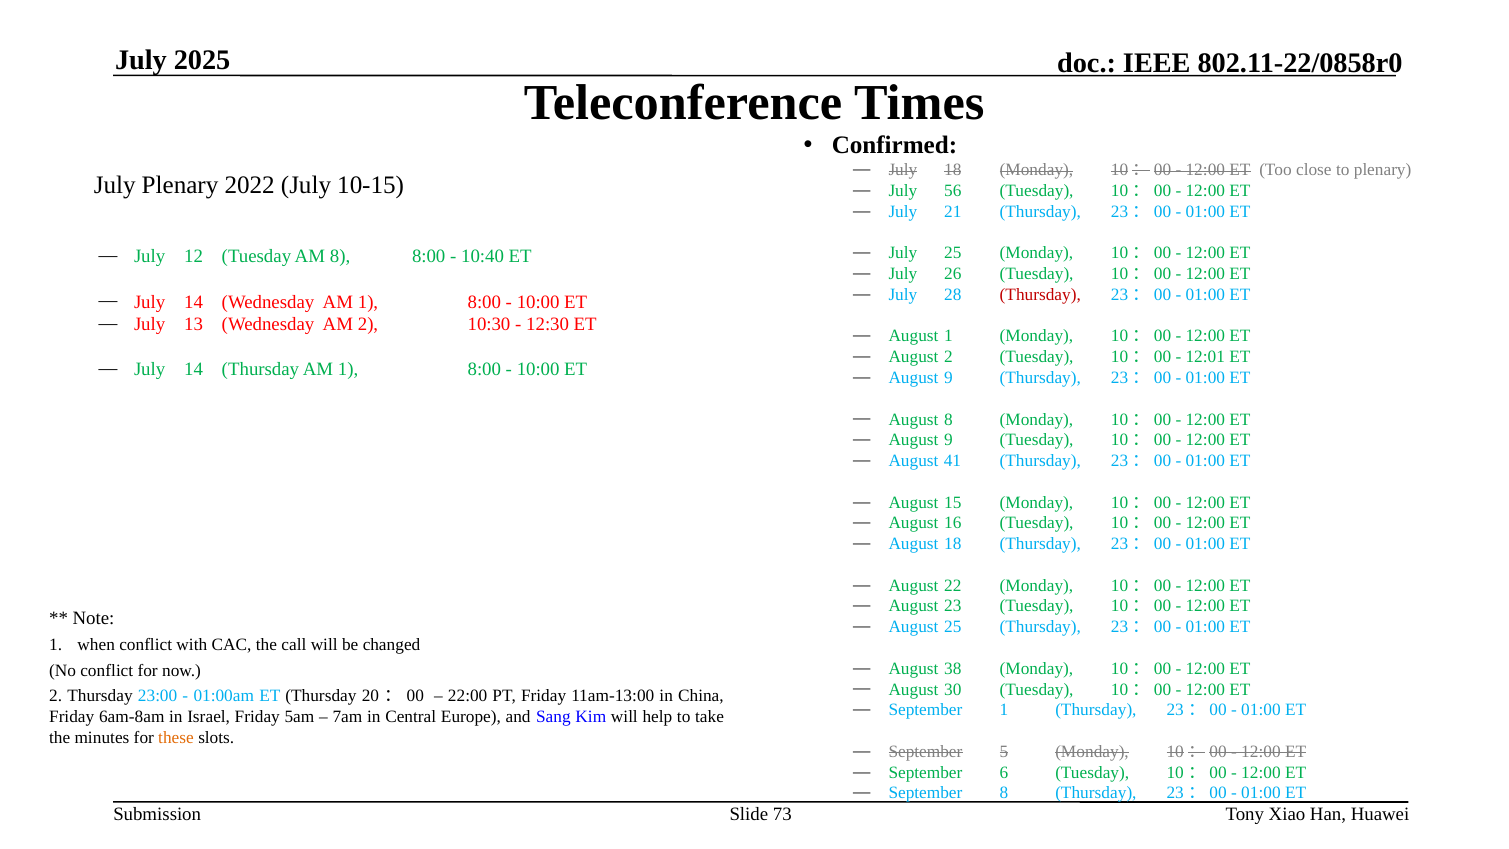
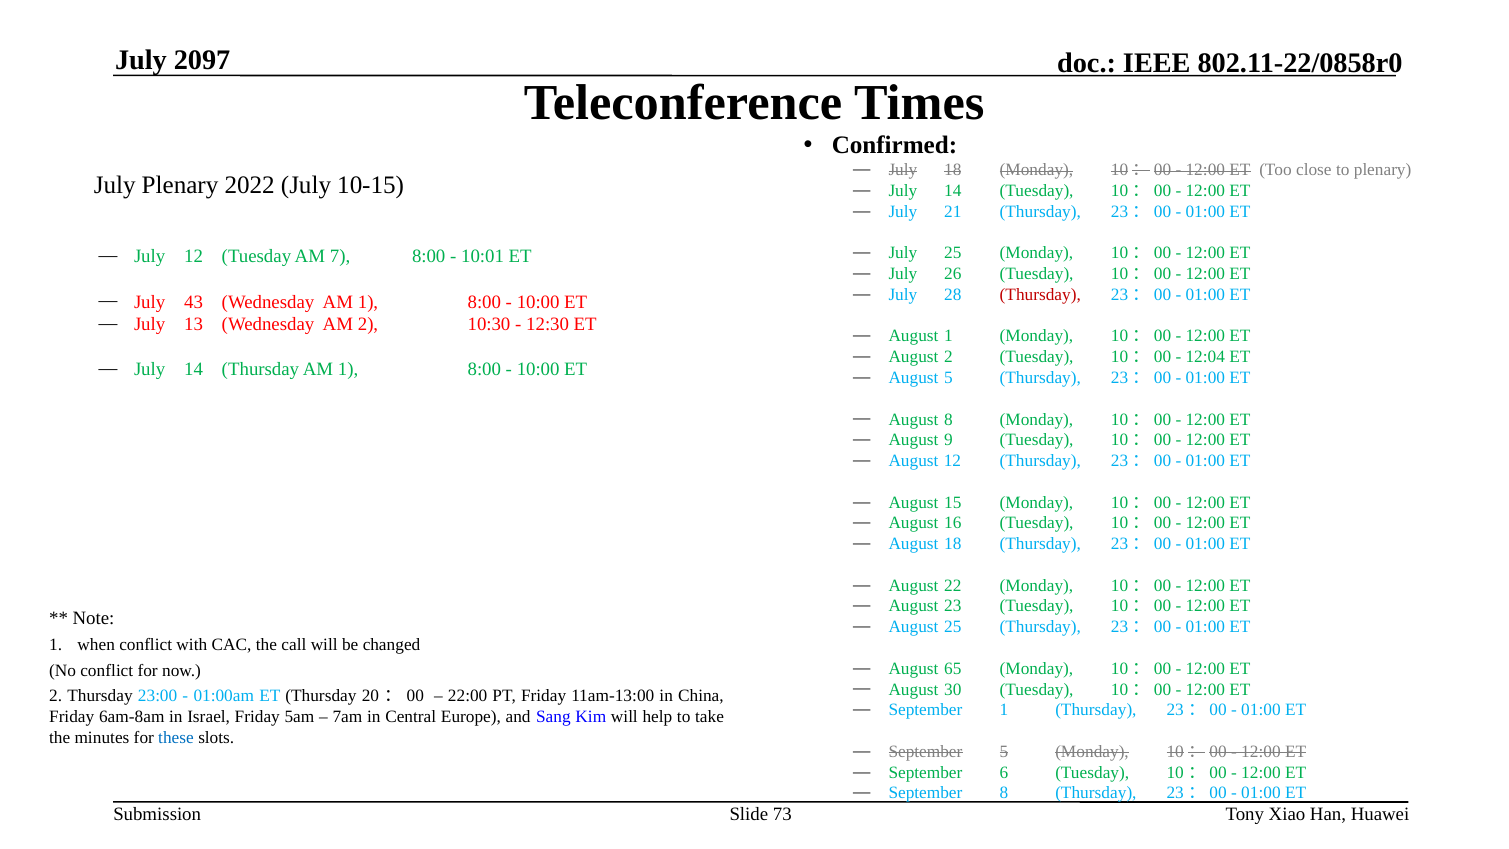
2025: 2025 -> 2097 (202, 60)
56: 56 -> 14 (953, 191)
AM 8: 8 -> 7 (340, 256)
10:40: 10:40 -> 10:01 (483, 256)
14: 14 -> 43 (194, 302)
12:01: 12:01 -> 12:04 (1205, 357)
9: 9 -> 5 (948, 378)
August 41: 41 -> 12 (952, 461)
38: 38 -> 65 (953, 668)
these colour: orange -> blue (176, 737)
